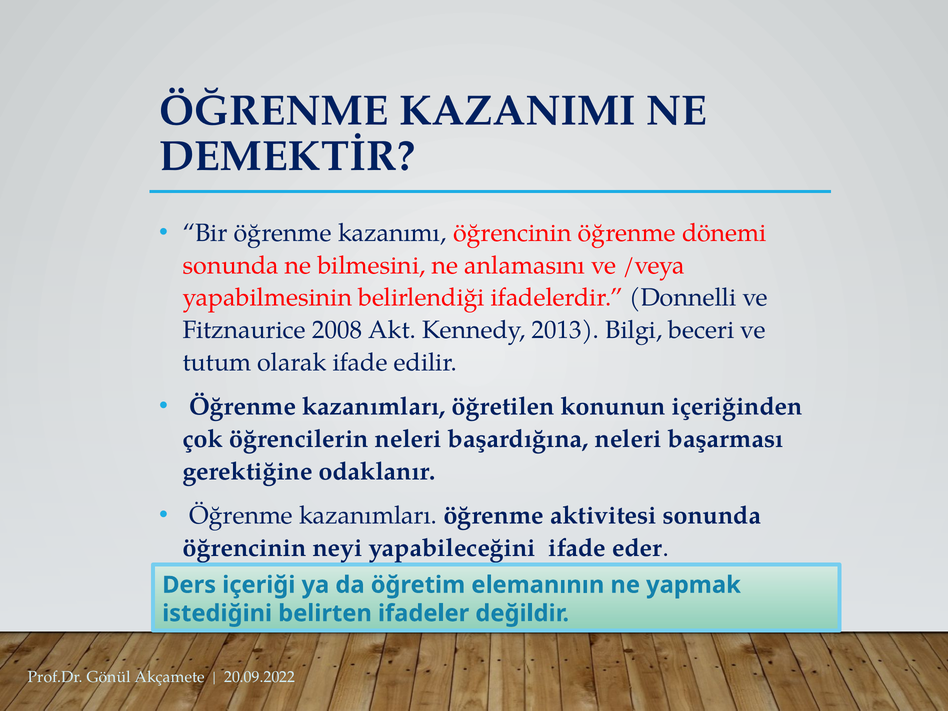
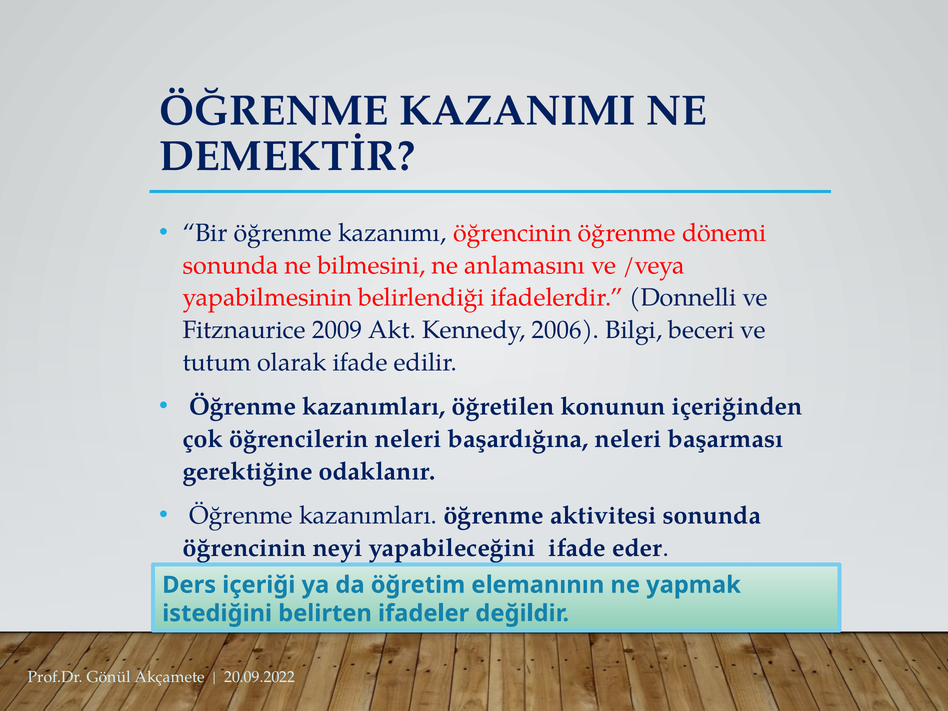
2008: 2008 -> 2009 (337, 330)
2013: 2013 -> 2006 (565, 330)
